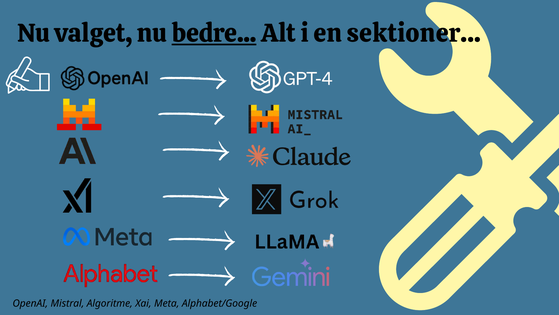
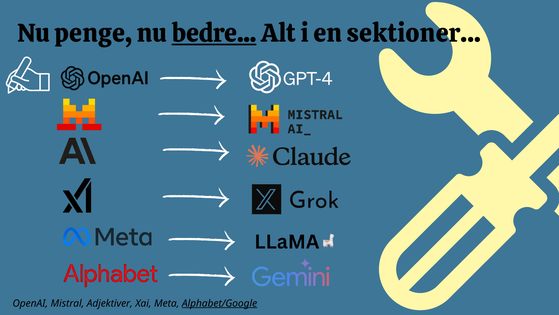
valget: valget -> penge (93, 33)
Algoritme: Algoritme -> Adjektiver (110, 303)
Alphabet/Google underline: none -> present (220, 303)
